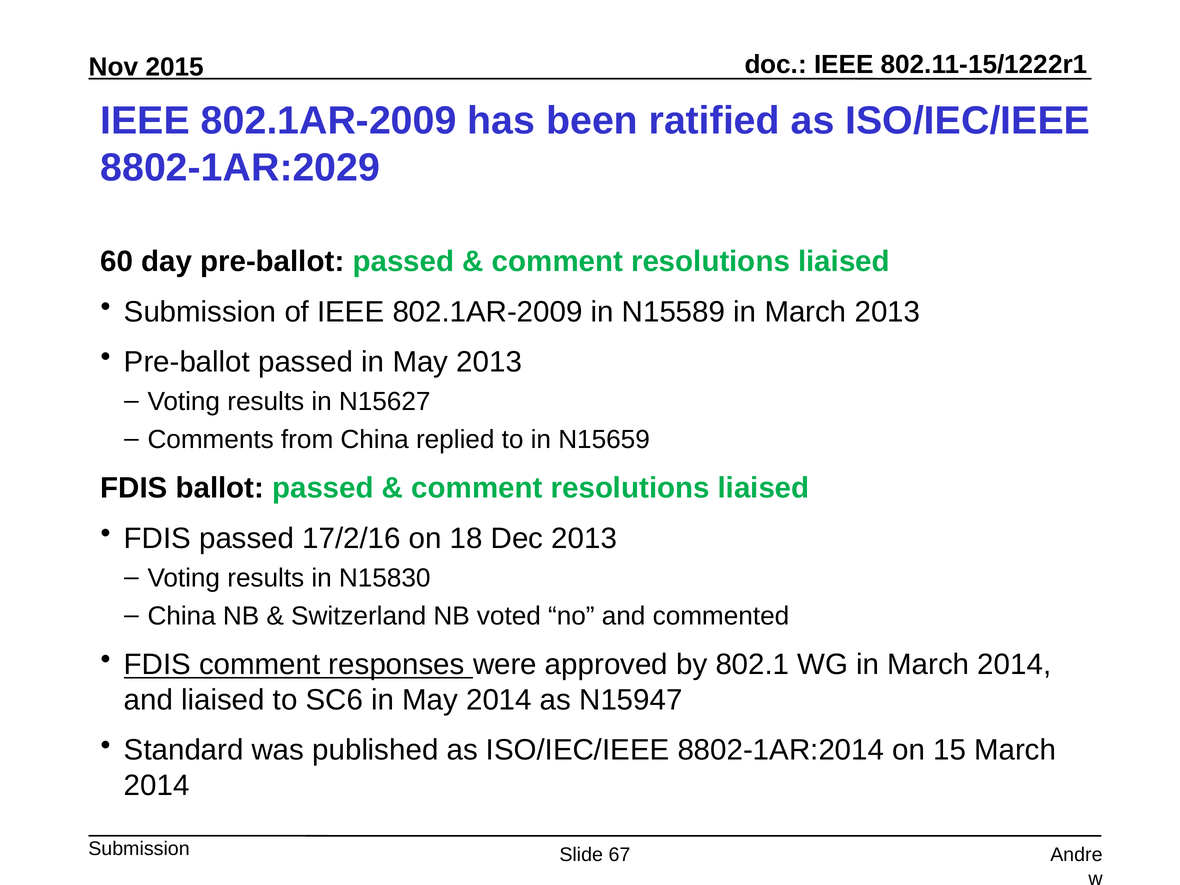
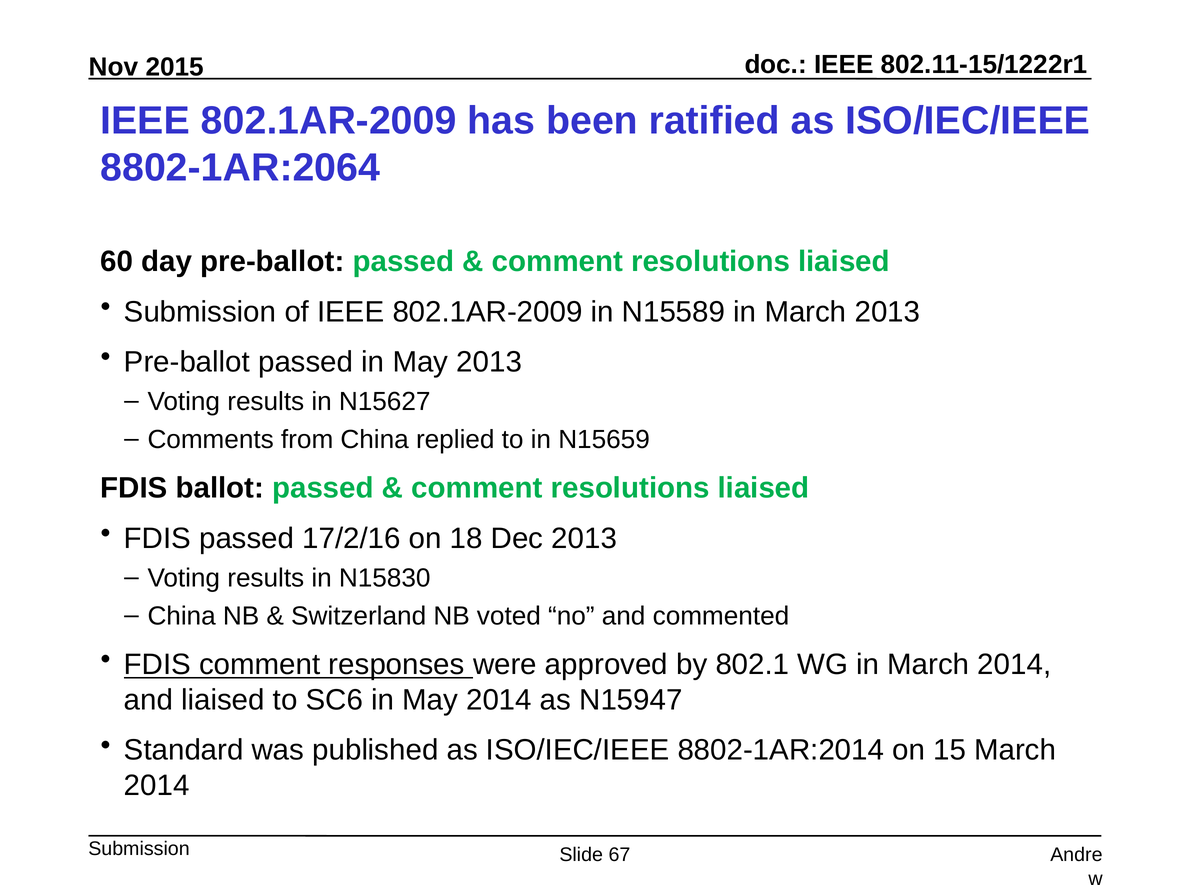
8802-1AR:2029: 8802-1AR:2029 -> 8802-1AR:2064 (240, 168)
